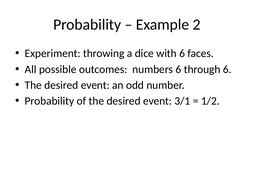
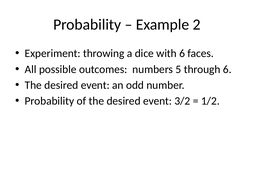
numbers 6: 6 -> 5 (178, 69)
3/1: 3/1 -> 3/2 (182, 101)
